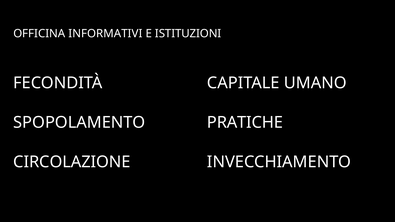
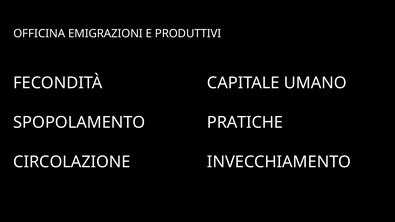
INFORMATIVI: INFORMATIVI -> EMIGRAZIONI (106, 34)
ISTITUZIONI: ISTITUZIONI -> PRODUTTIVI (188, 34)
